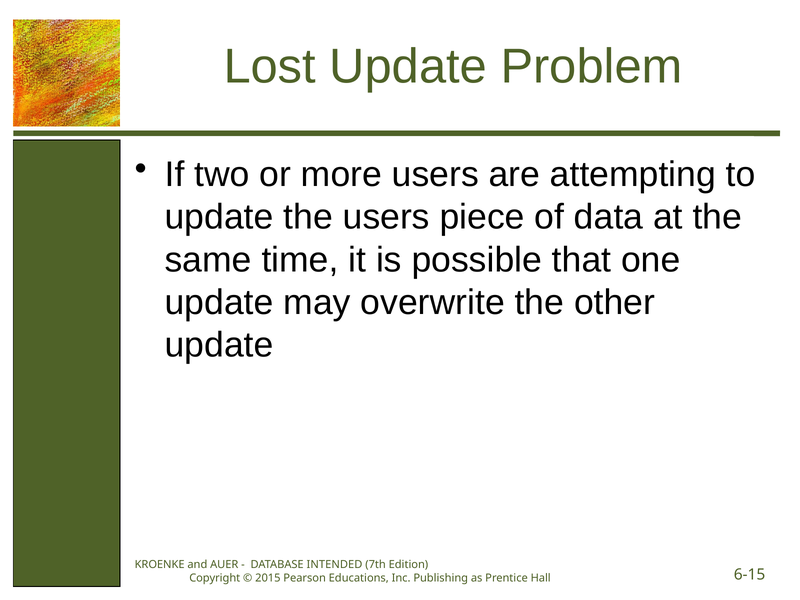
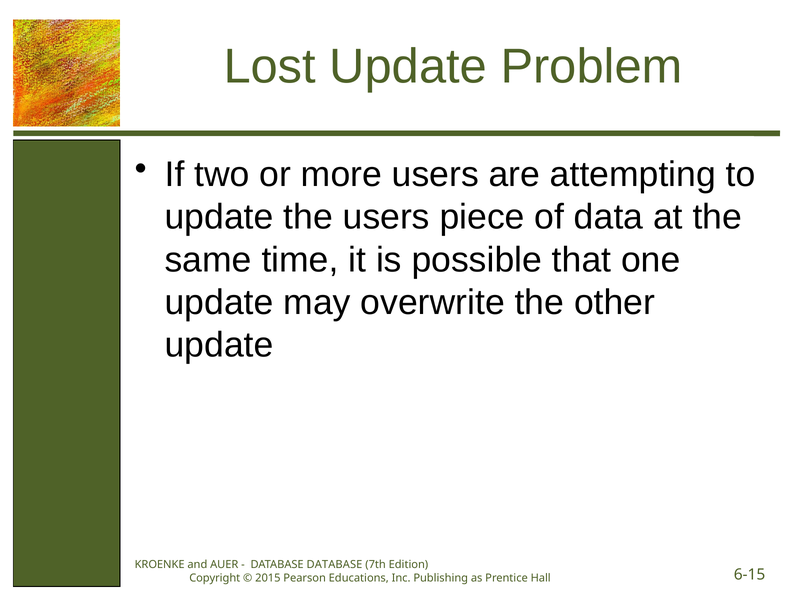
DATABASE INTENDED: INTENDED -> DATABASE (334, 565)
